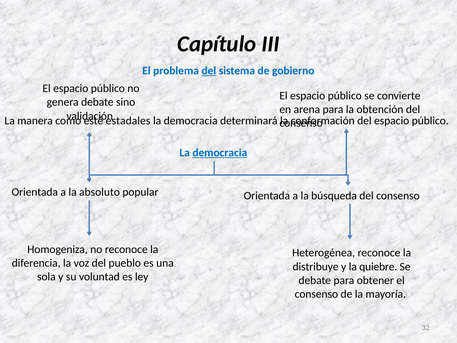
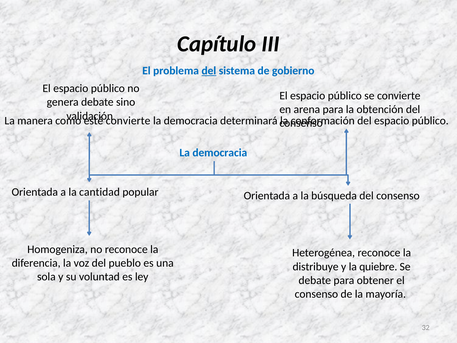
estadales: estadales -> convierte (128, 121)
democracia underline: present -> none (220, 153)
absoluto: absoluto -> cantidad (100, 192)
